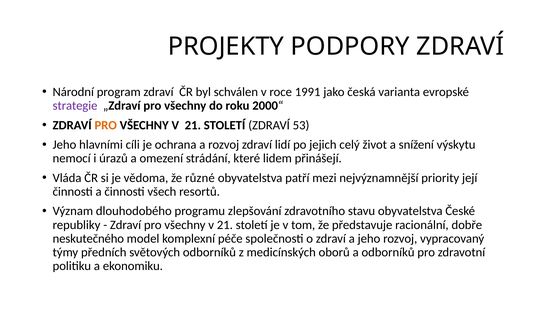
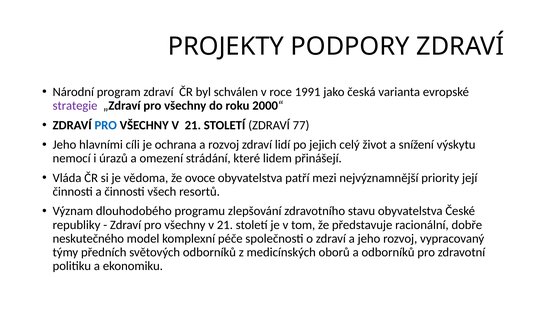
PRO colour: orange -> blue (106, 125)
53: 53 -> 77 (301, 125)
různé: různé -> ovoce (200, 178)
